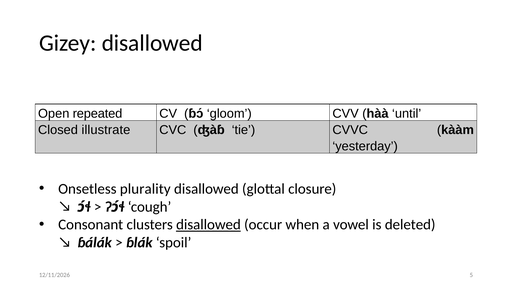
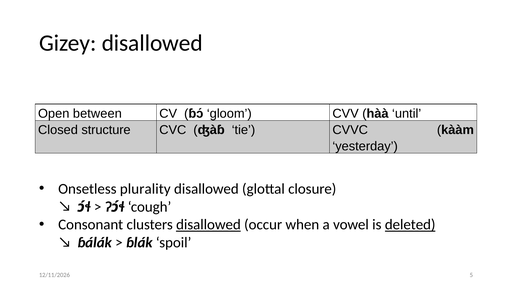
repeated: repeated -> between (97, 113)
illustrate: illustrate -> structure (106, 130)
deleted underline: none -> present (410, 225)
